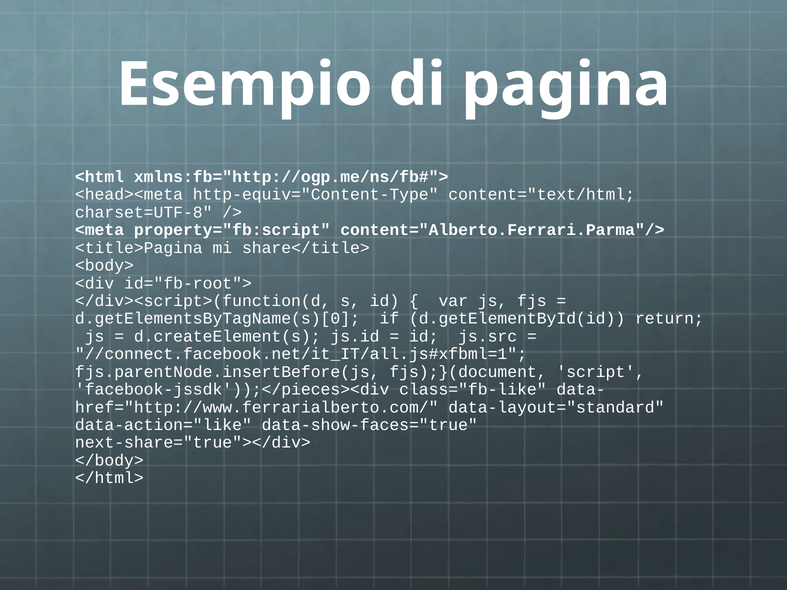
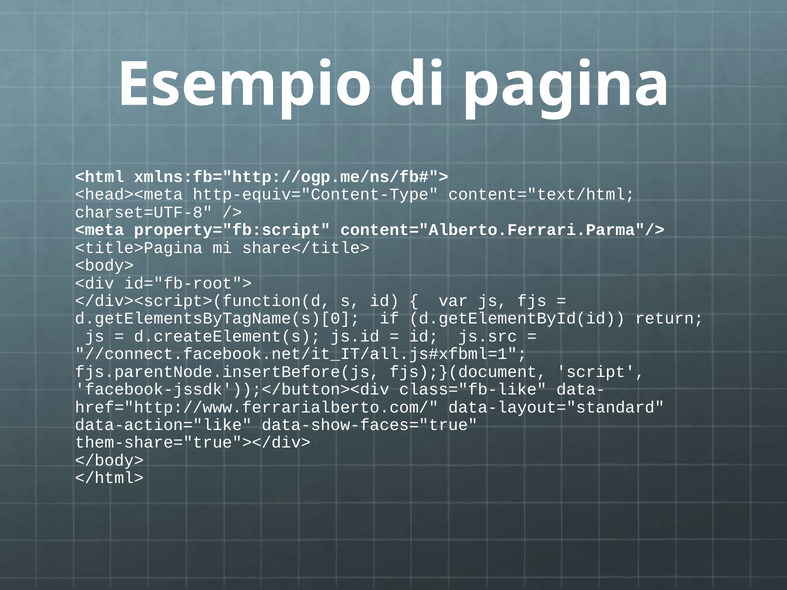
facebook-jssdk'));</pieces><div: facebook-jssdk'));</pieces><div -> facebook-jssdk'));</button><div (232, 390)
next-share="true"></div>: next-share="true"></div> -> them-share="true"></div> (193, 443)
